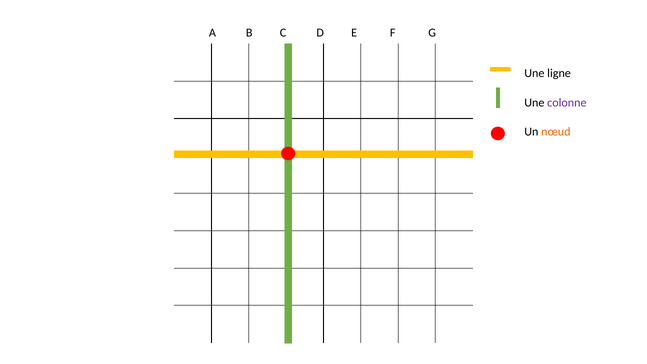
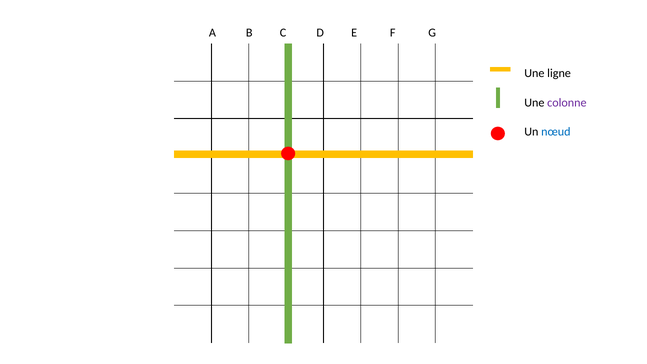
nœud colour: orange -> blue (556, 132)
